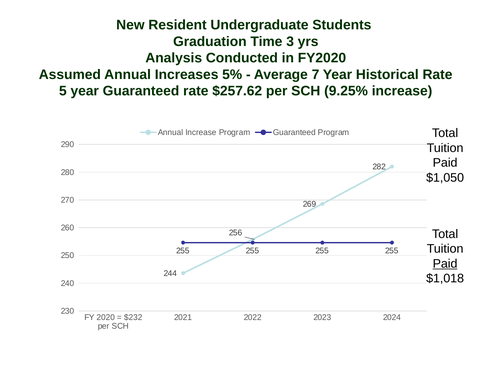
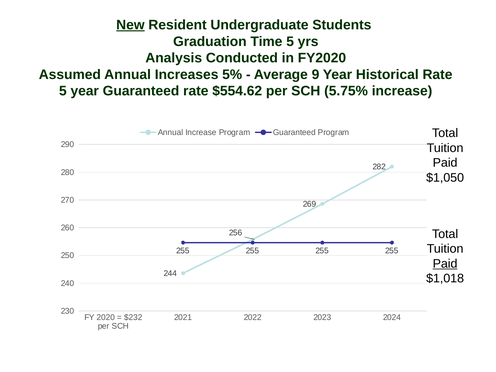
New underline: none -> present (130, 25)
Time 3: 3 -> 5 (290, 41)
7: 7 -> 9 (316, 75)
$257.62: $257.62 -> $554.62 (237, 91)
9.25%: 9.25% -> 5.75% (346, 91)
